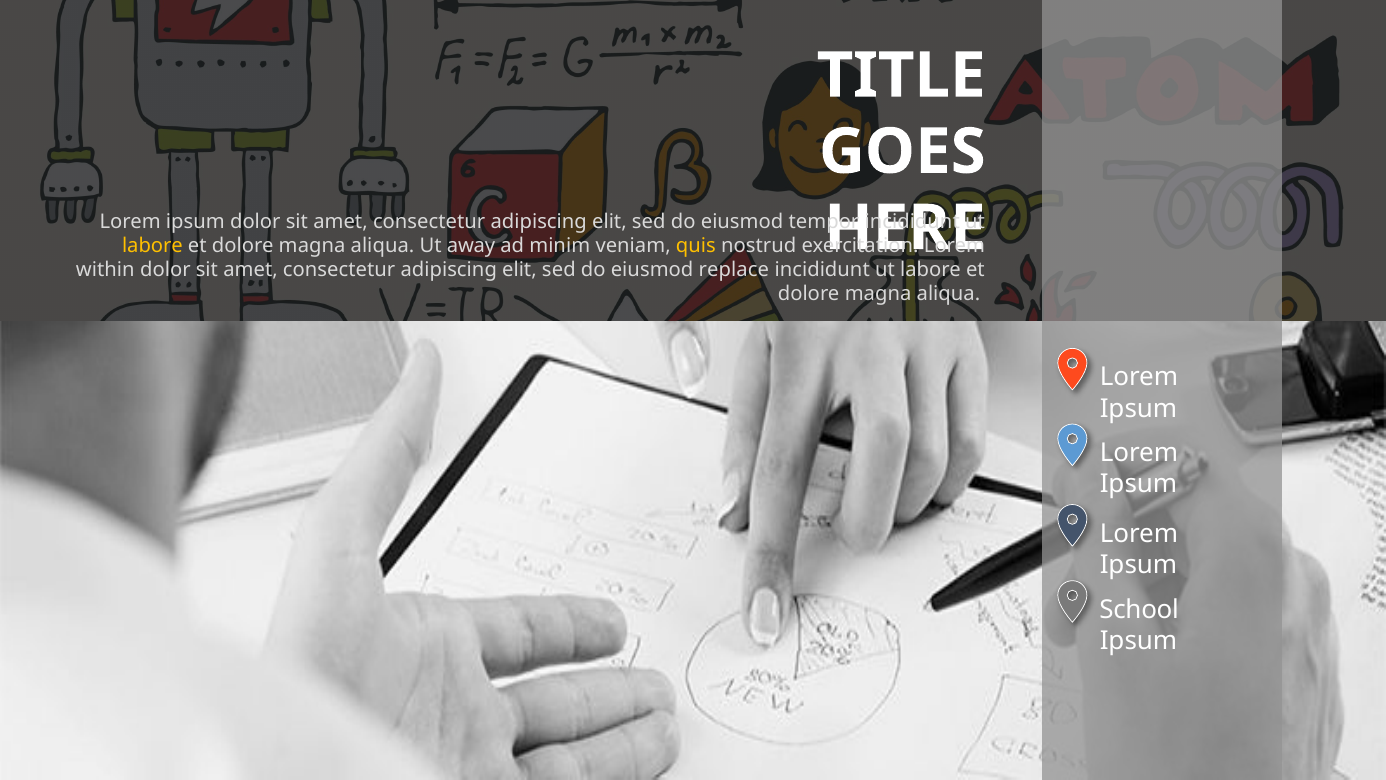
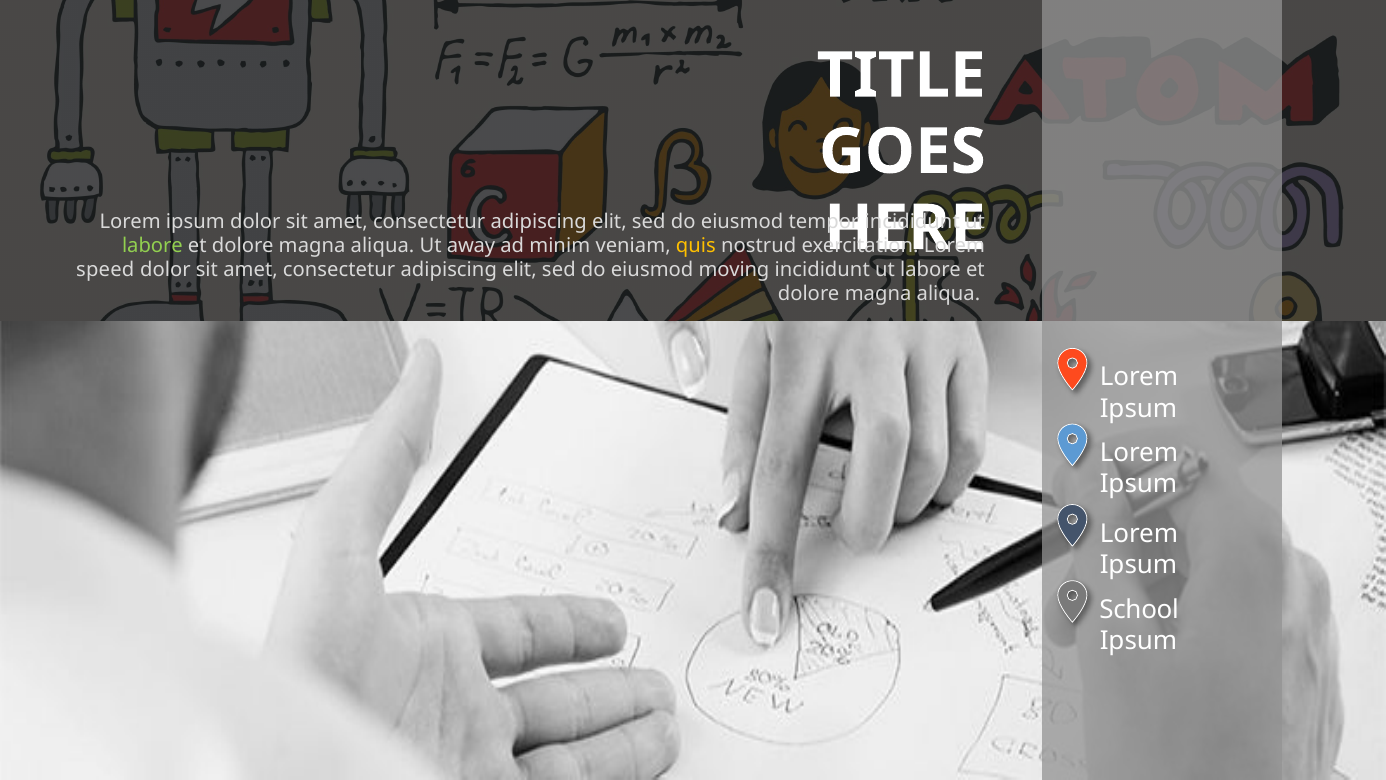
labore colour: yellow -> light green (152, 246)
within: within -> speed (105, 270)
replace: replace -> moving (734, 270)
